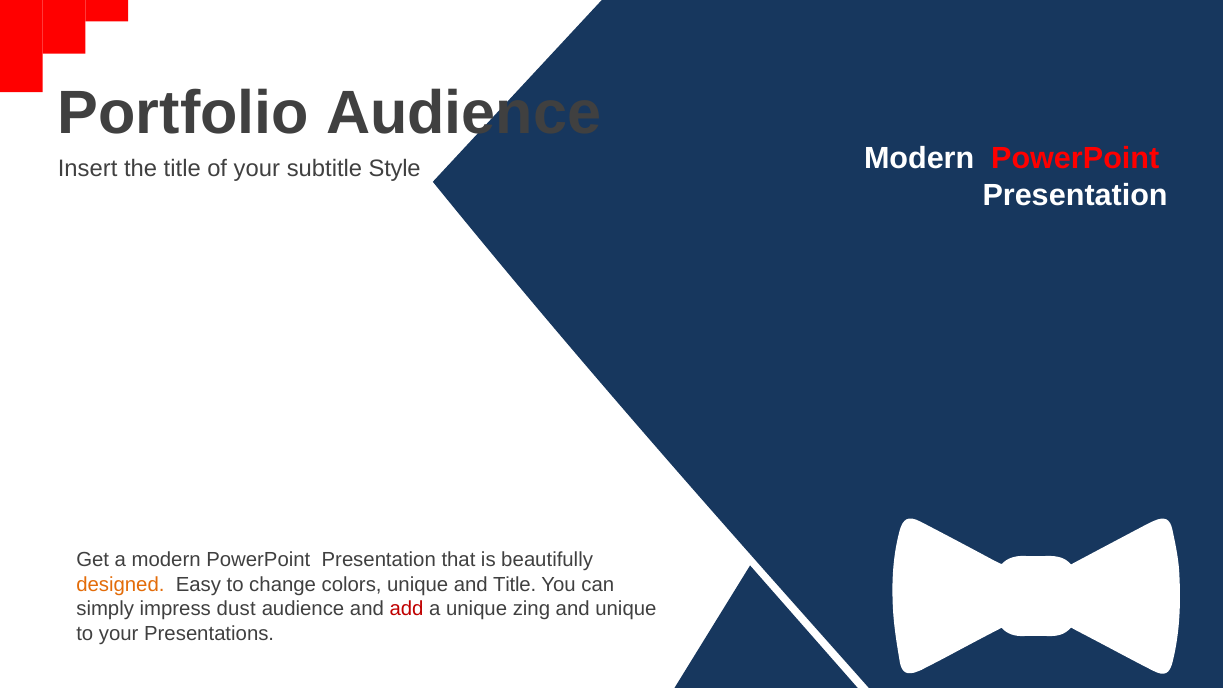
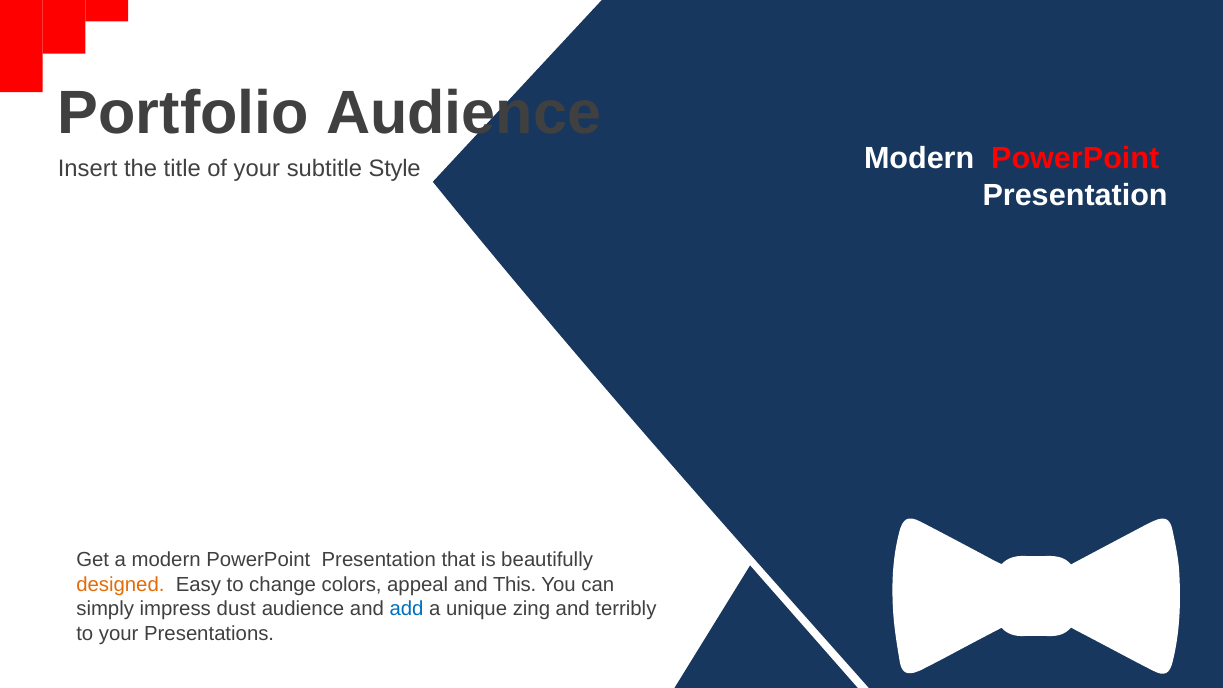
colors unique: unique -> appeal (418, 584)
and Title: Title -> This (515, 584)
add colour: red -> blue (406, 609)
and unique: unique -> terribly (626, 609)
